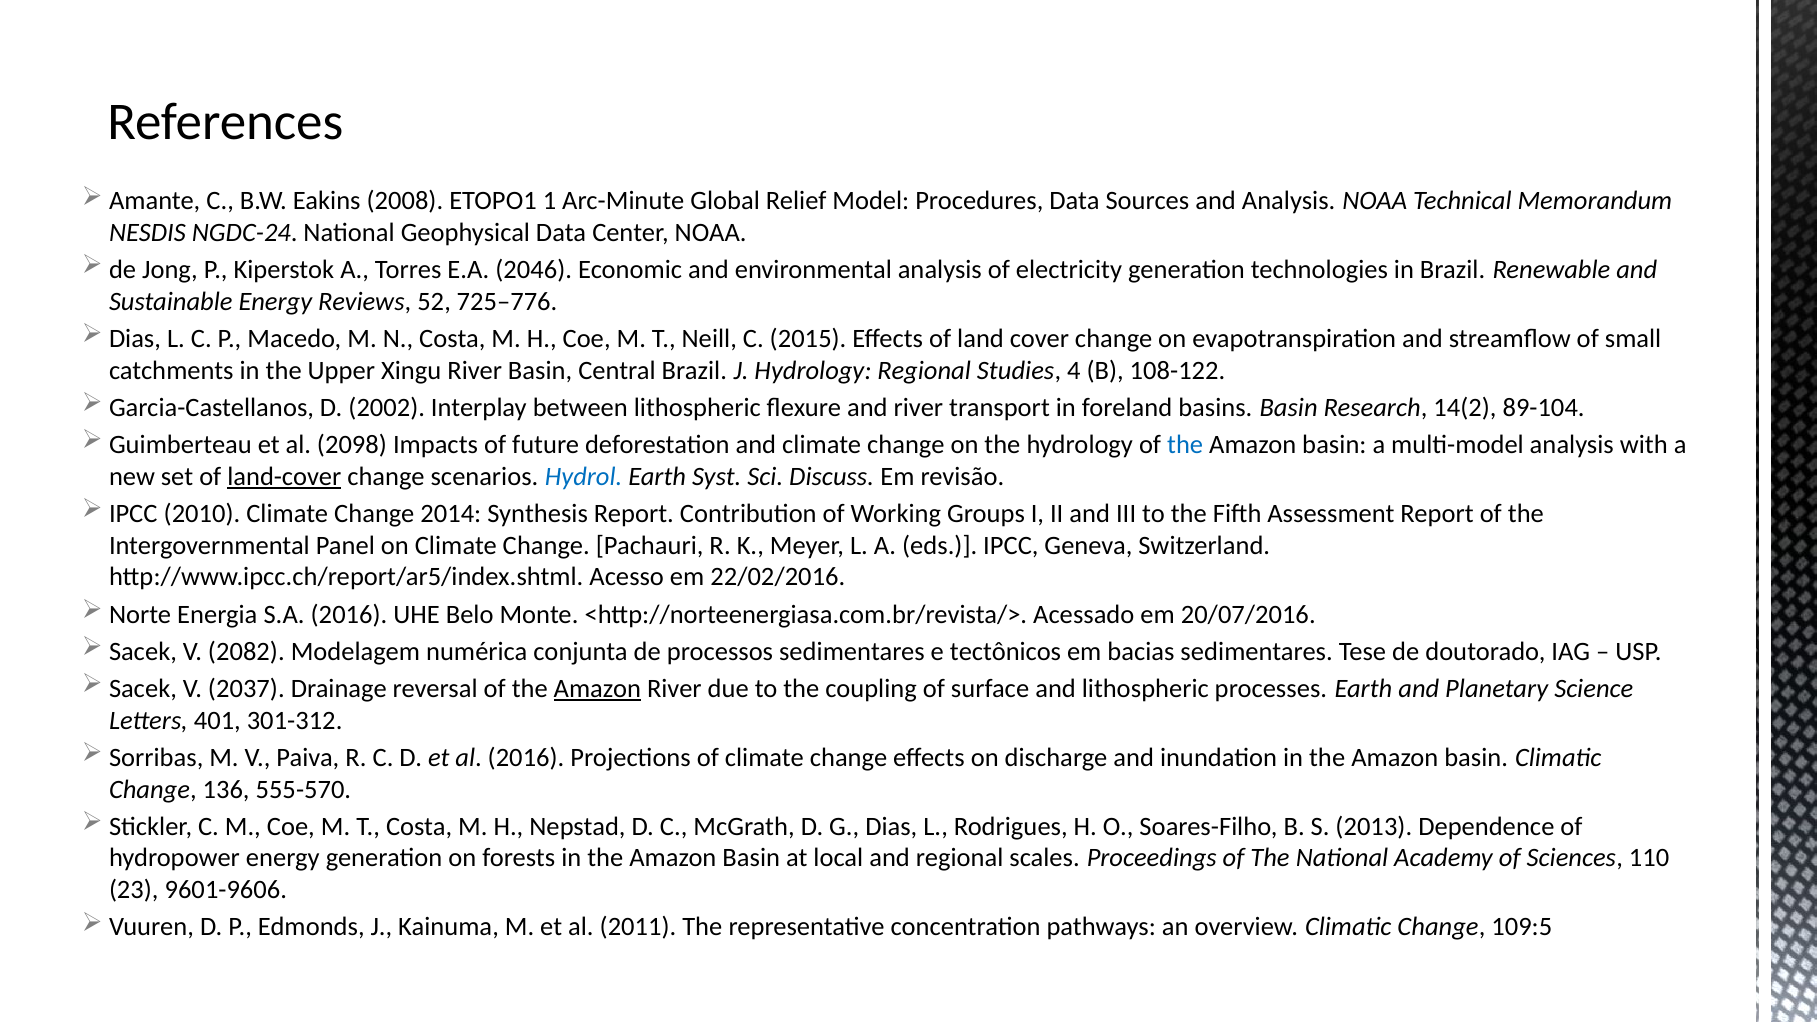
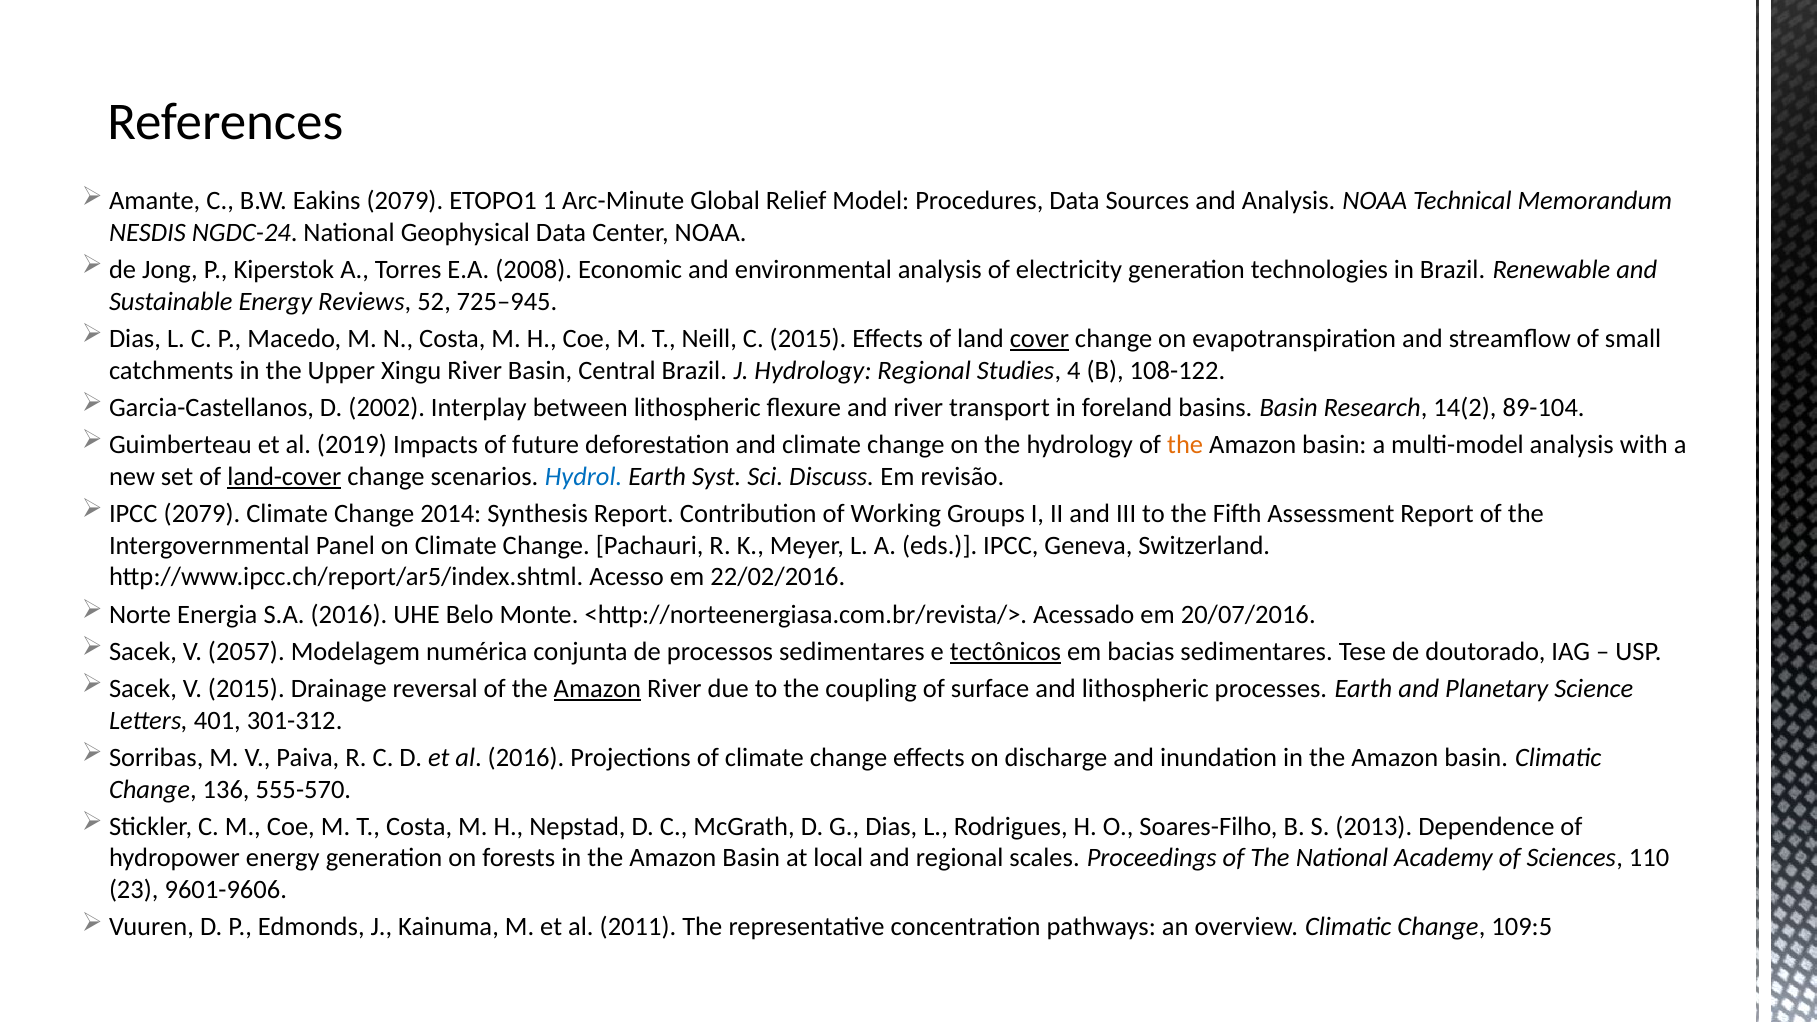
Eakins 2008: 2008 -> 2079 (405, 201)
2046: 2046 -> 2008 (534, 270)
725–776: 725–776 -> 725–945 (507, 301)
cover underline: none -> present (1039, 339)
2098: 2098 -> 2019 (352, 445)
the colour: blue -> orange (1185, 445)
2010: 2010 -> 2079 (202, 514)
2082: 2082 -> 2057 (246, 651)
tectônicos underline: none -> present (1006, 651)
V 2037: 2037 -> 2015 (246, 689)
